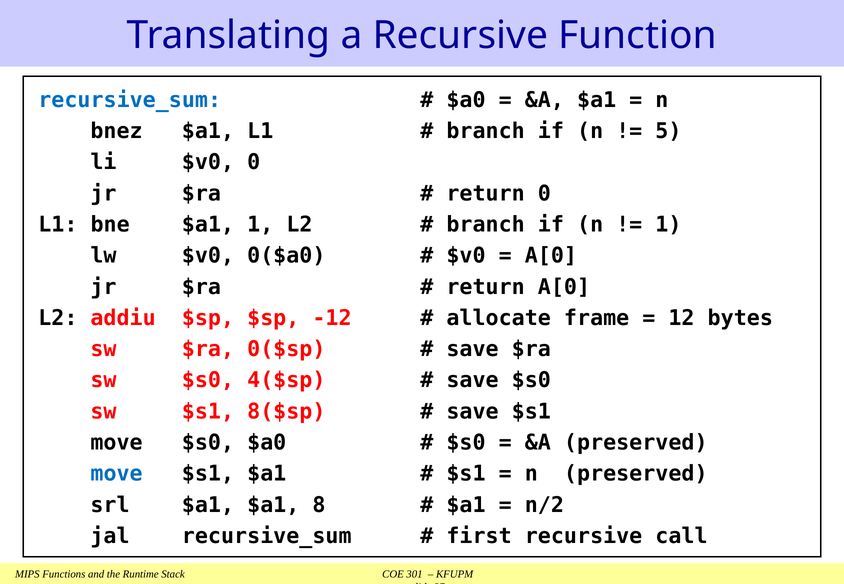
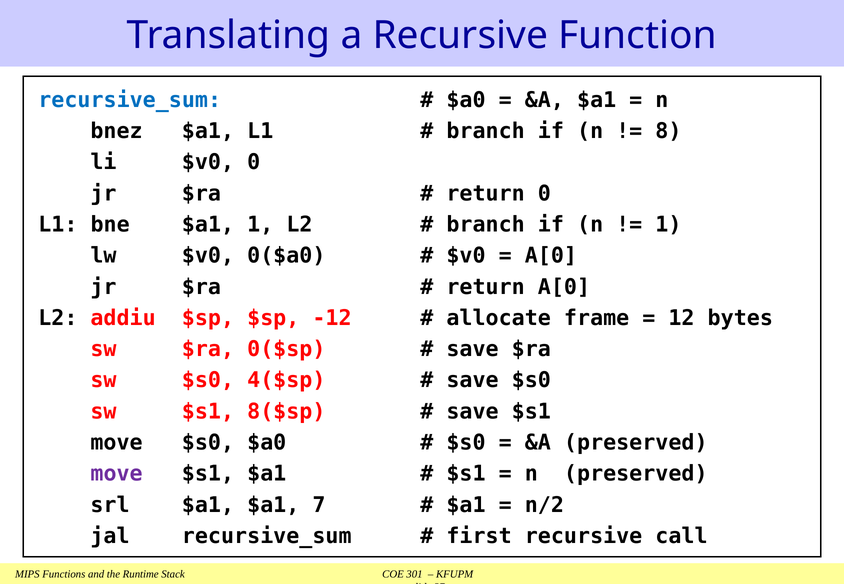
5: 5 -> 8 (668, 131)
move colour: blue -> purple (117, 474)
8: 8 -> 7 (319, 505)
